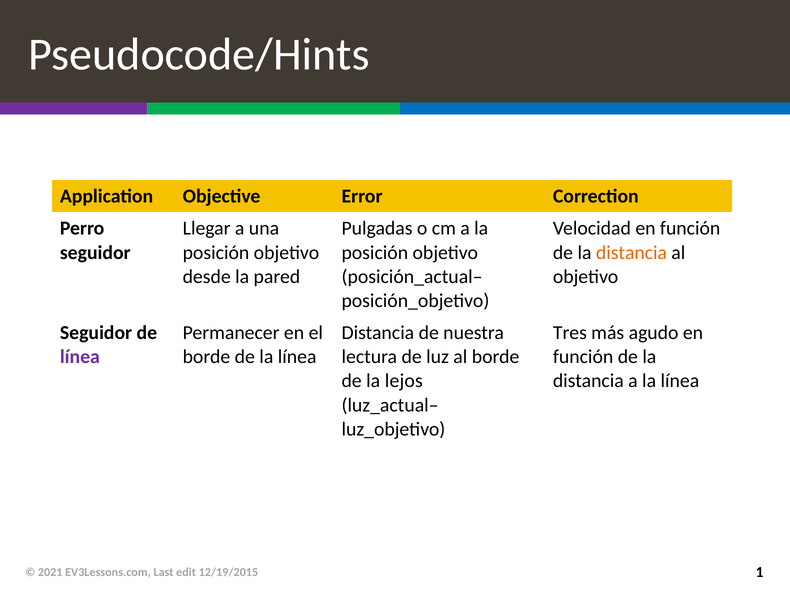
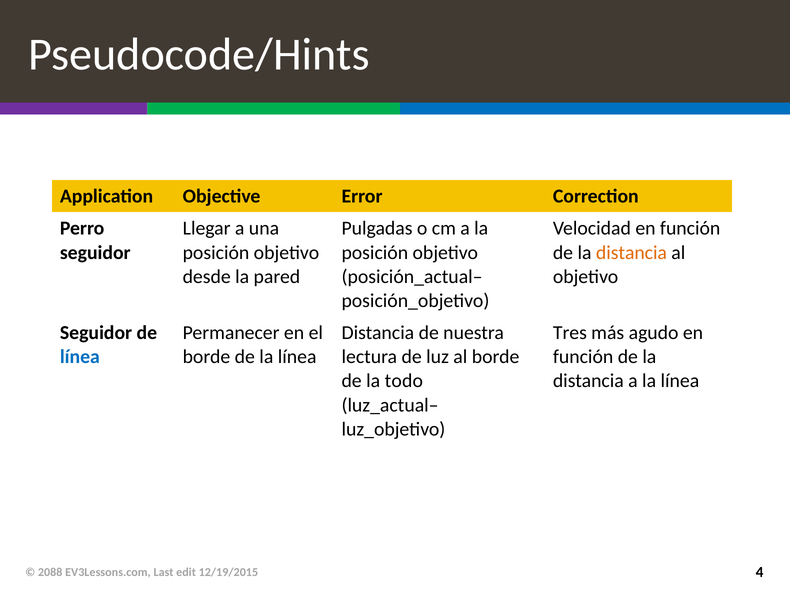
línea colour: purple -> blue (80, 357)
lejos: lejos -> todo (404, 381)
2021: 2021 -> 2088 (50, 573)
1: 1 -> 4 (760, 573)
